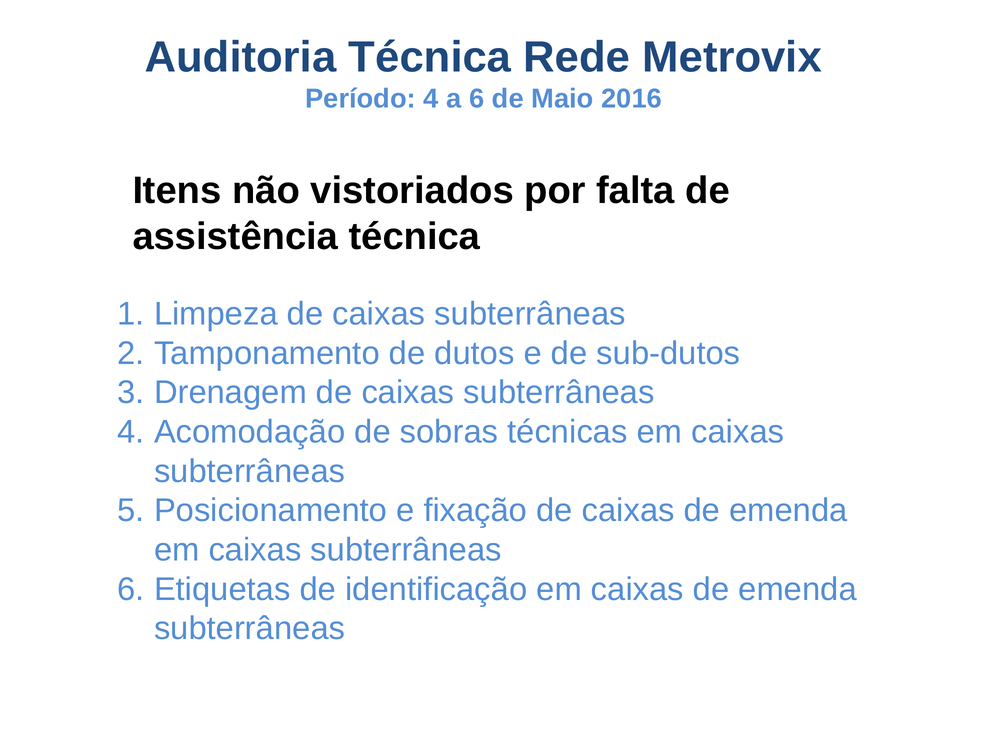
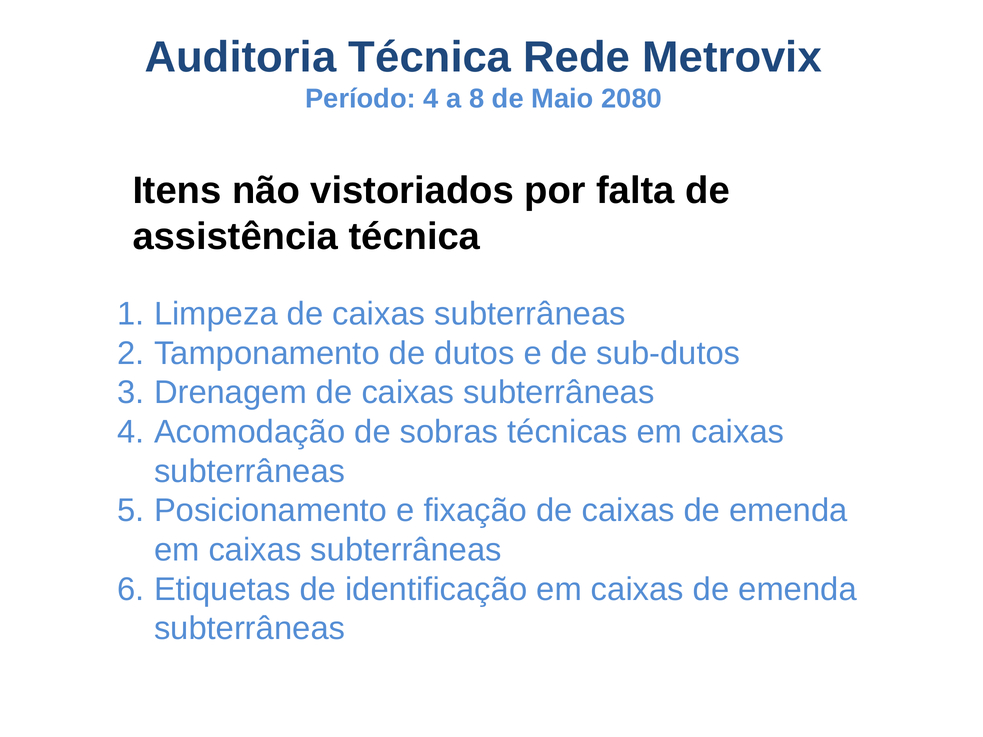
a 6: 6 -> 8 (477, 99)
2016: 2016 -> 2080 (632, 99)
